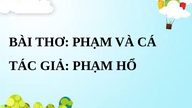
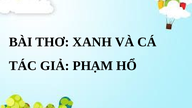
THƠ PHẠM: PHẠM -> XANH (92, 42)
